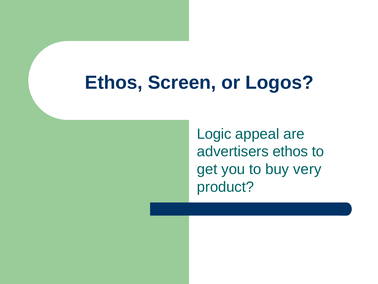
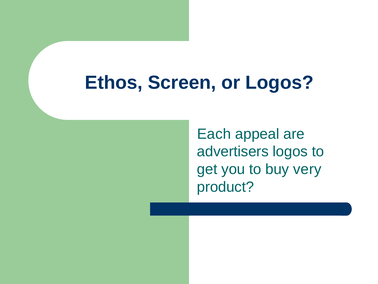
Logic: Logic -> Each (214, 134)
advertisers ethos: ethos -> logos (290, 151)
